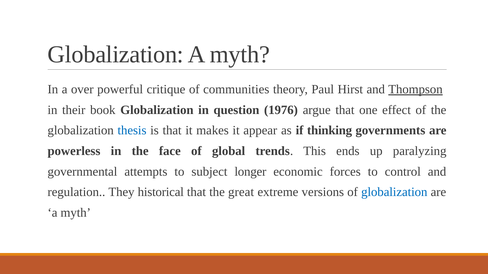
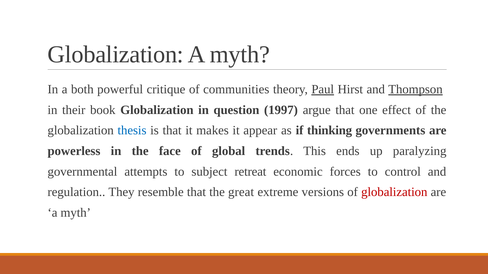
over: over -> both (82, 90)
Paul underline: none -> present (323, 90)
1976: 1976 -> 1997 (281, 110)
longer: longer -> retreat (250, 172)
historical: historical -> resemble (161, 192)
globalization colour: blue -> red (394, 192)
